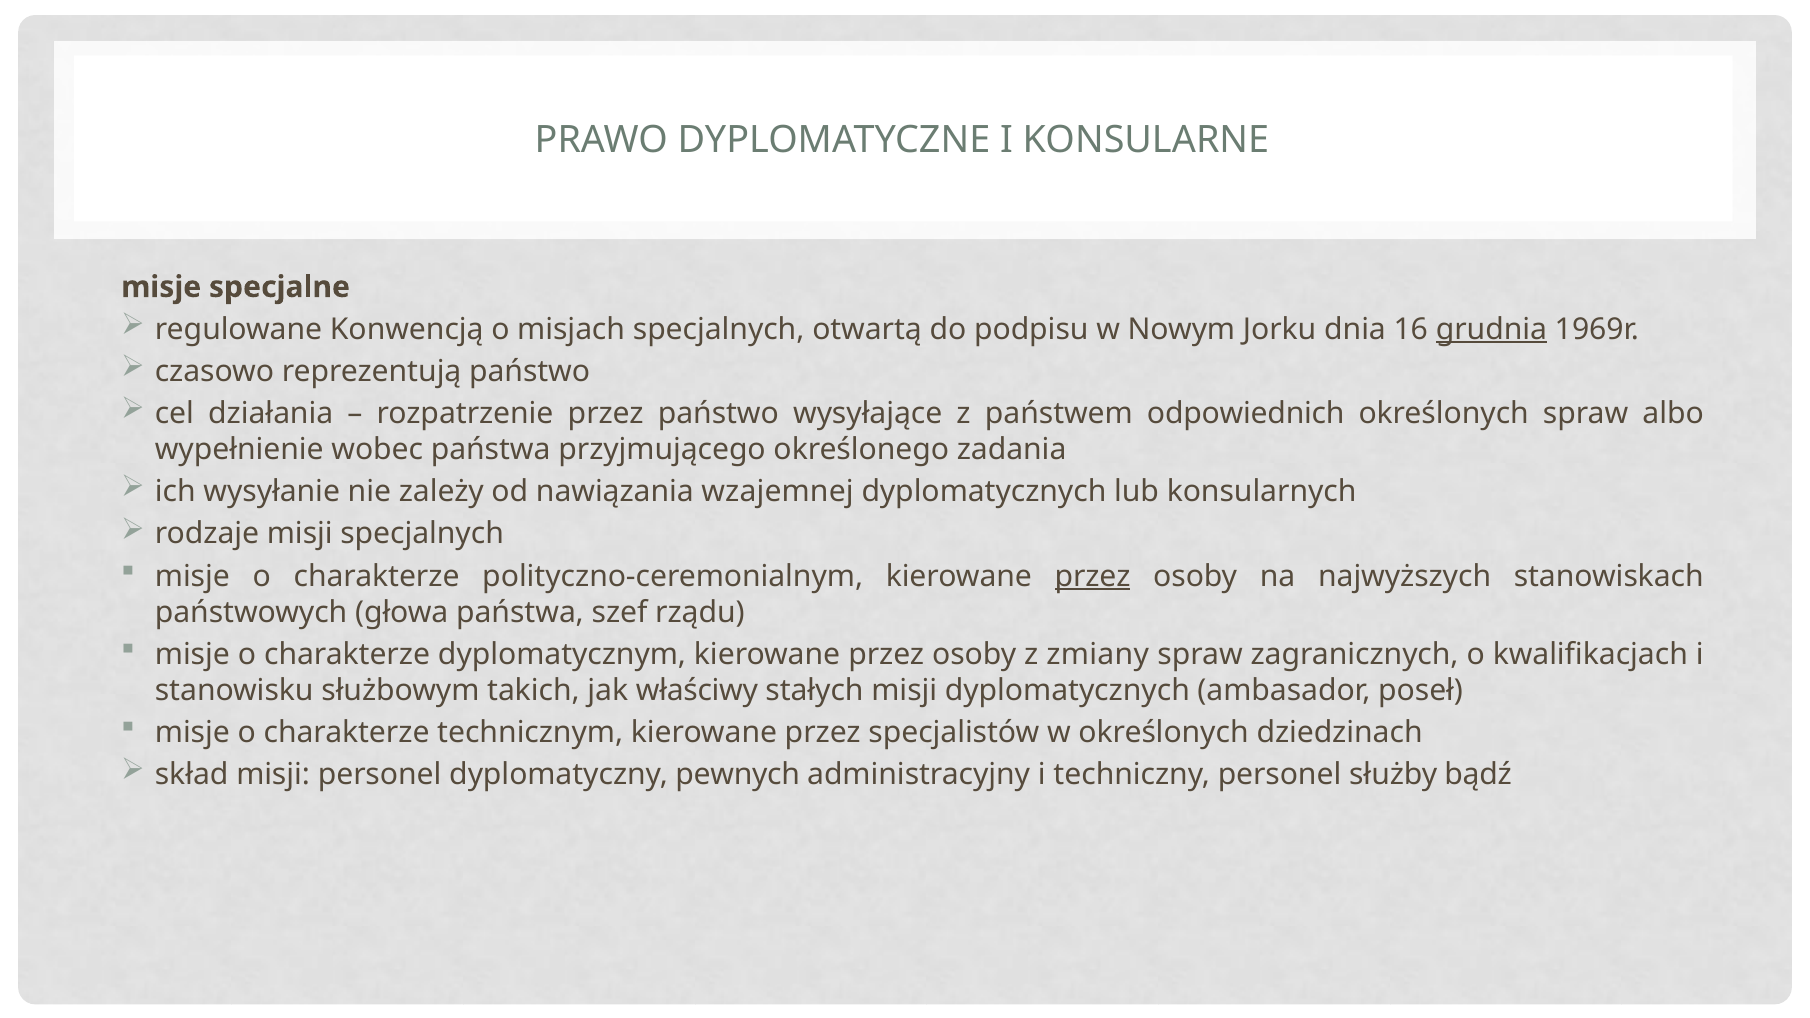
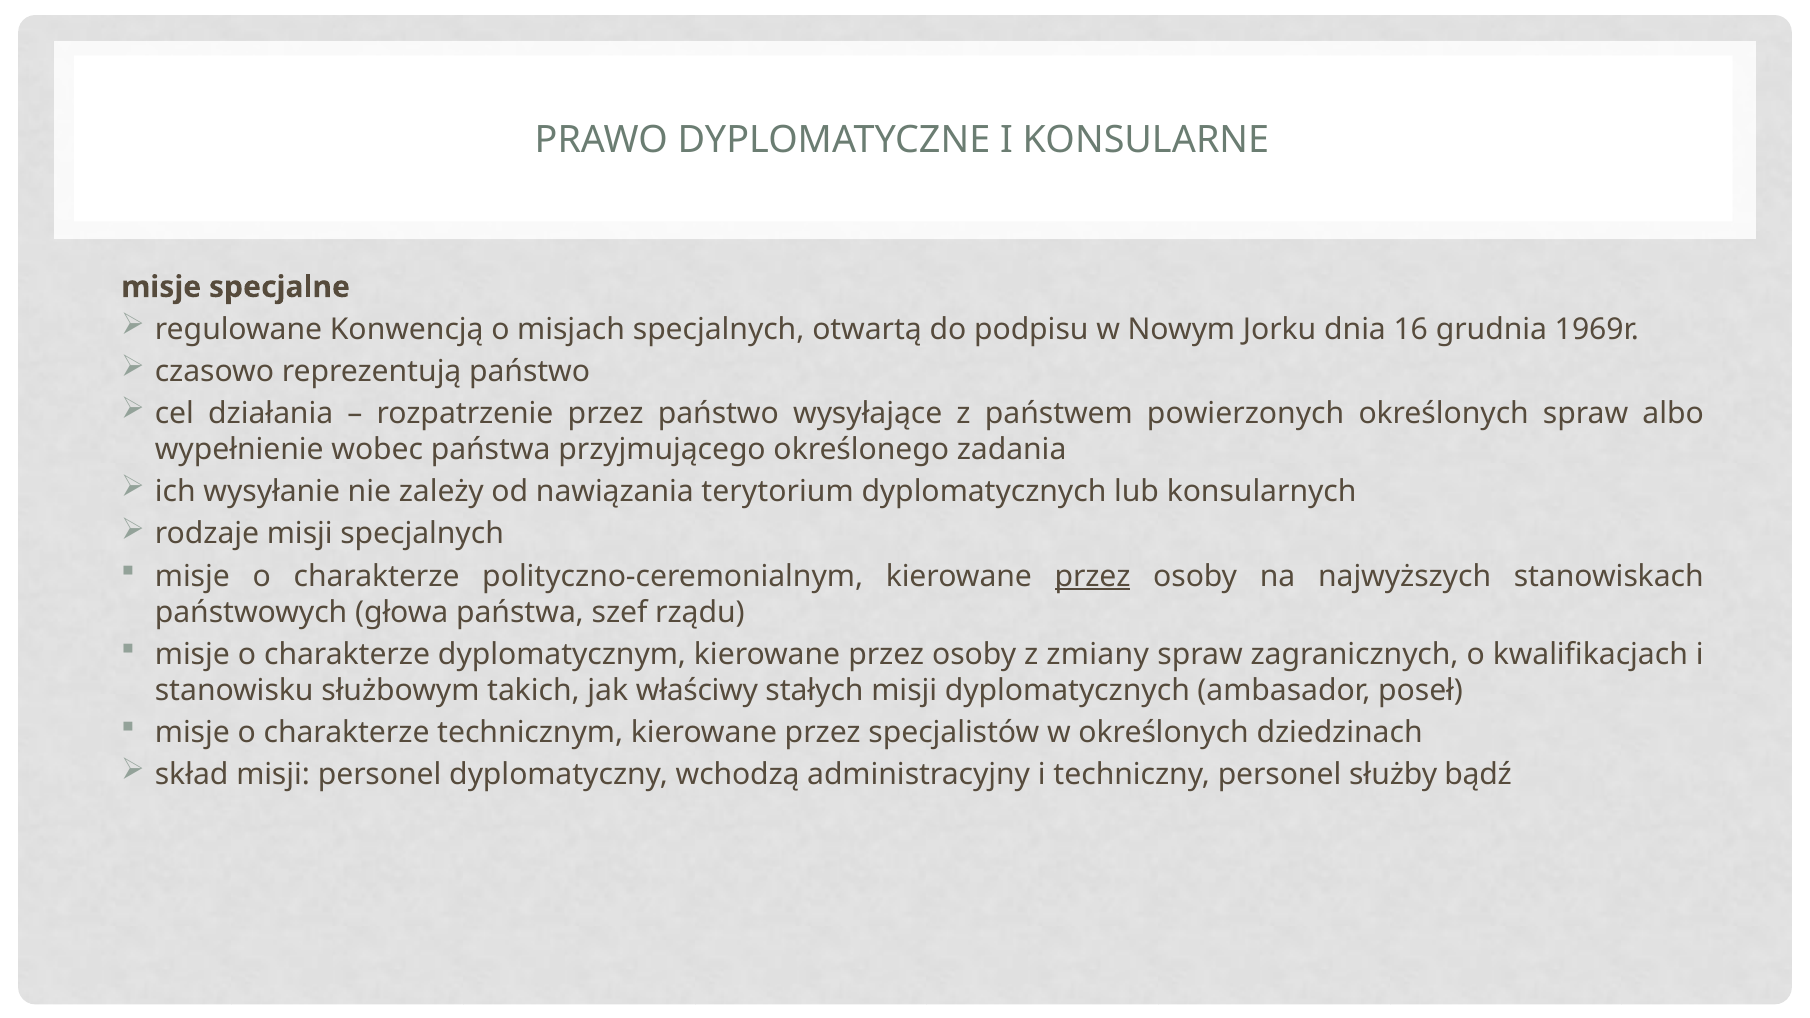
grudnia underline: present -> none (1491, 329)
odpowiednich: odpowiednich -> powierzonych (1246, 414)
wzajemnej: wzajemnej -> terytorium (778, 492)
pewnych: pewnych -> wchodzą (738, 775)
